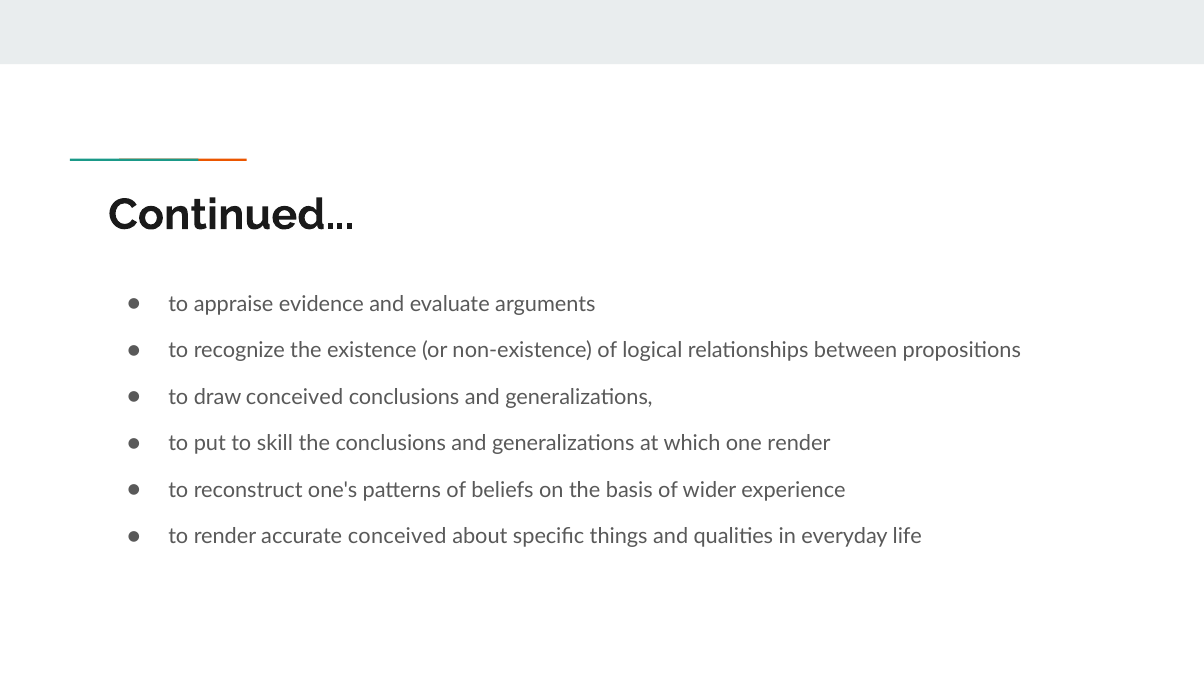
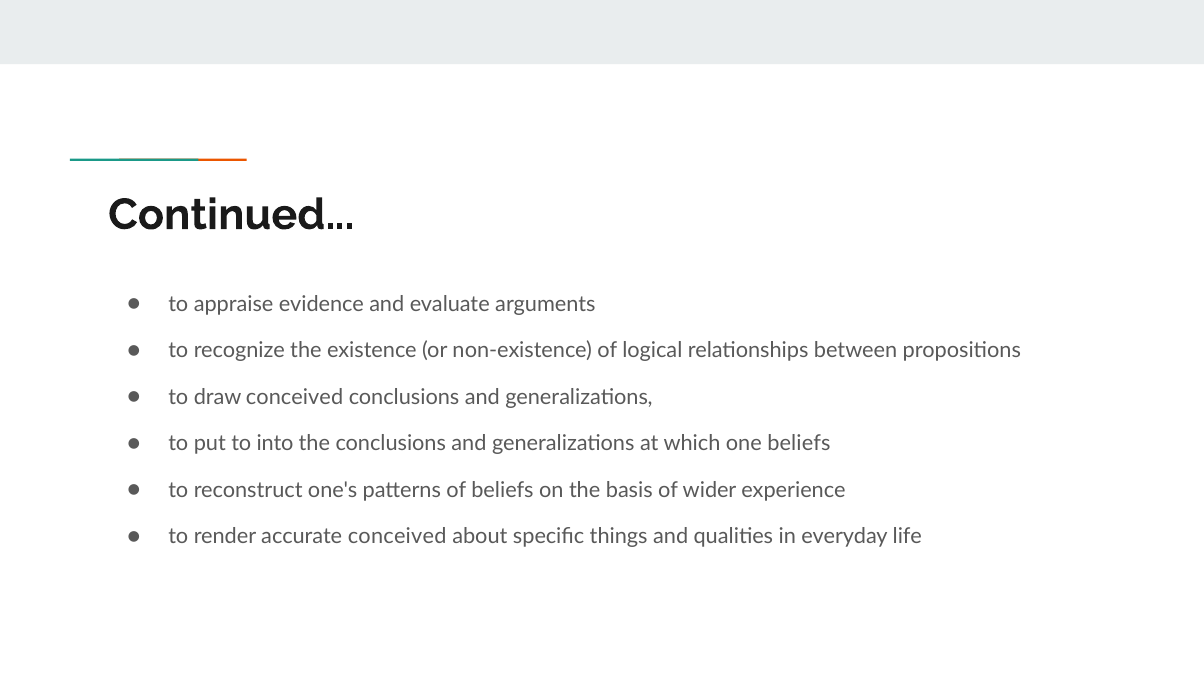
skill: skill -> into (275, 444)
one render: render -> beliefs (799, 444)
